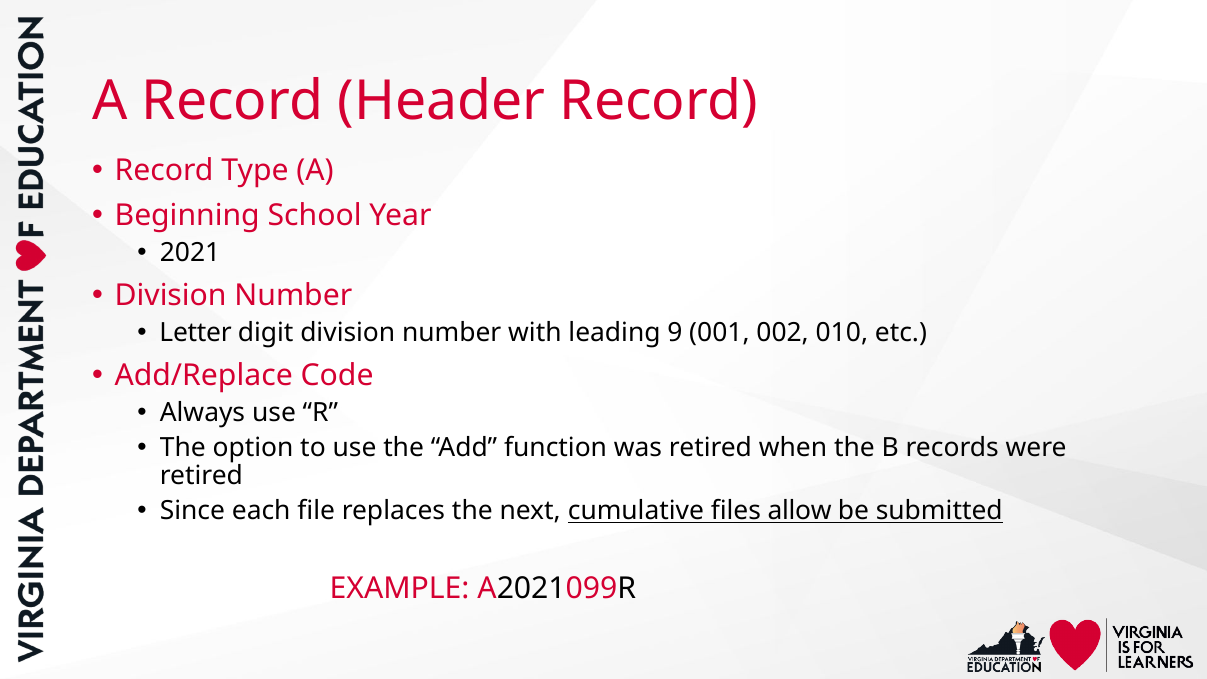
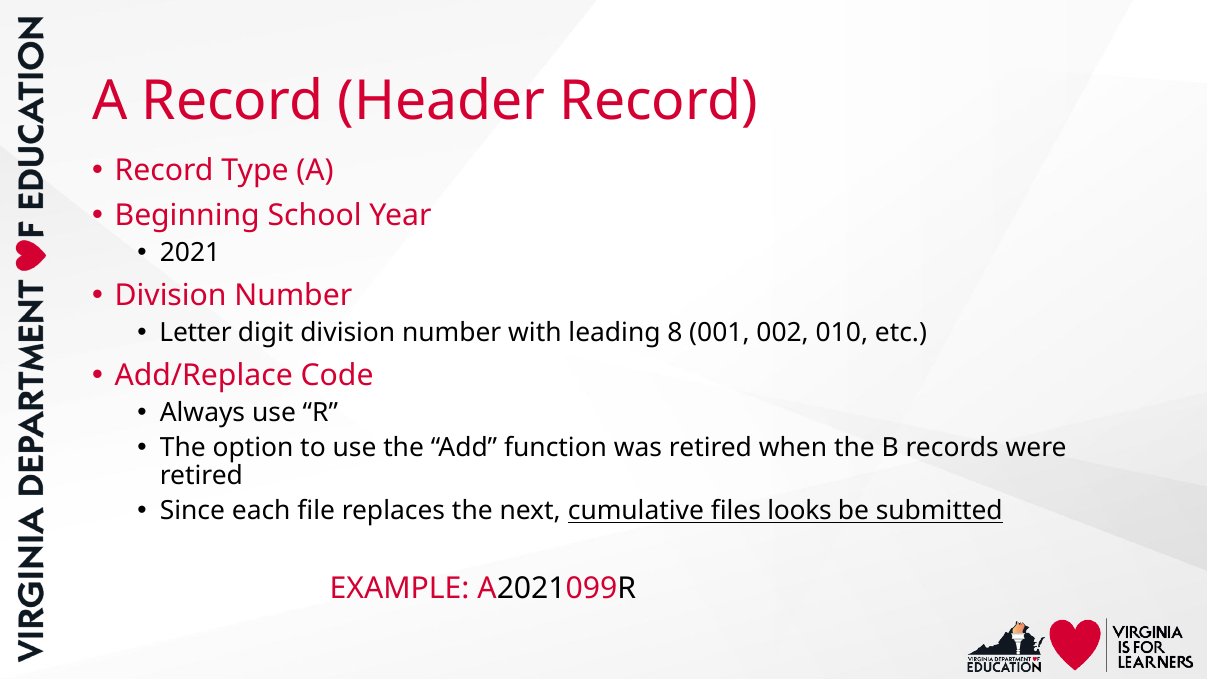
9: 9 -> 8 (675, 333)
allow: allow -> looks (800, 511)
